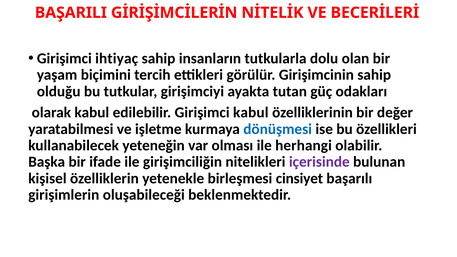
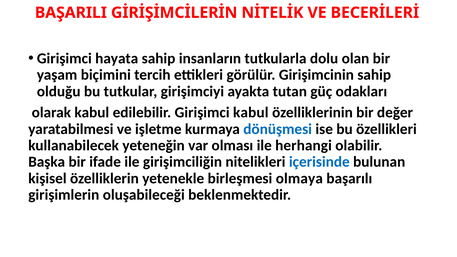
ihtiyaç: ihtiyaç -> hayata (117, 58)
içerisinde colour: purple -> blue (319, 162)
cinsiyet: cinsiyet -> olmaya (299, 178)
